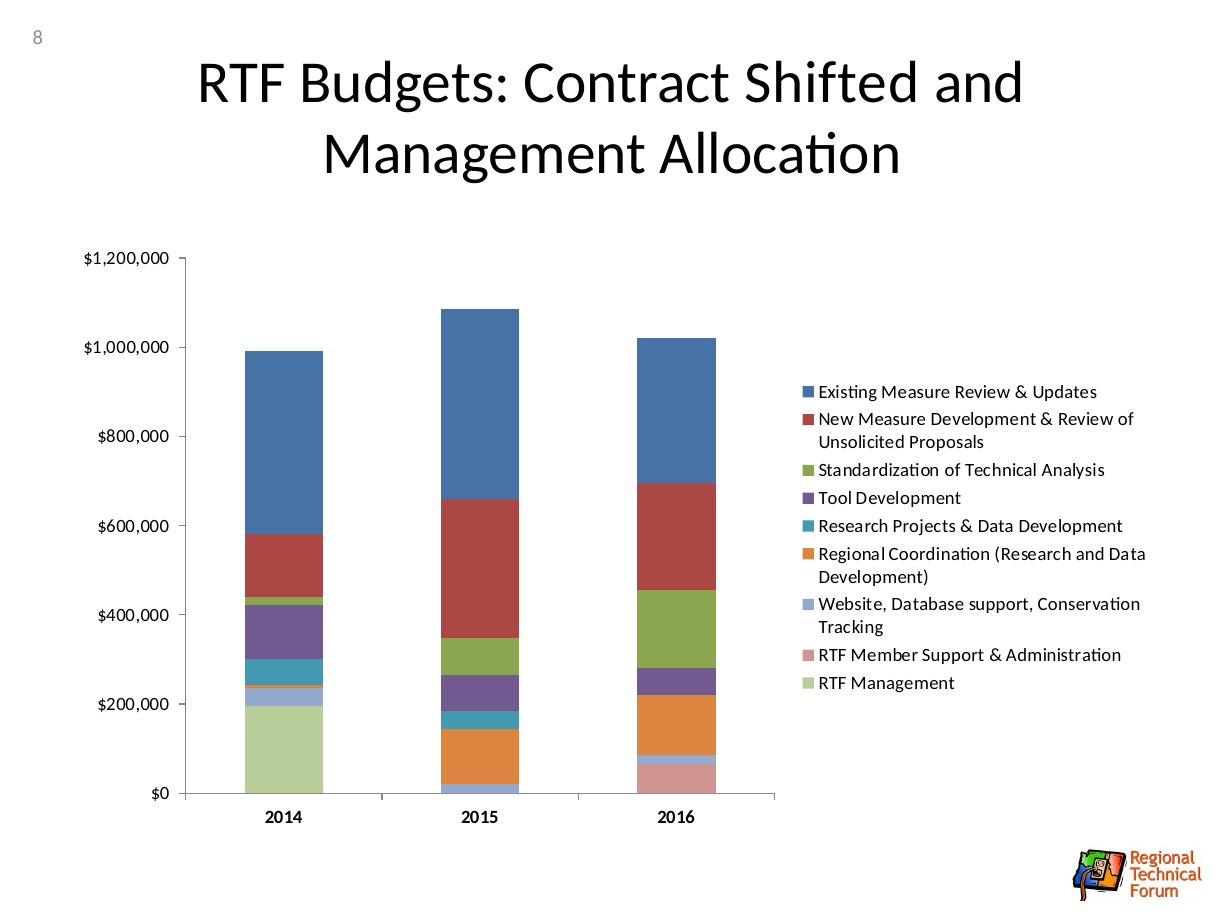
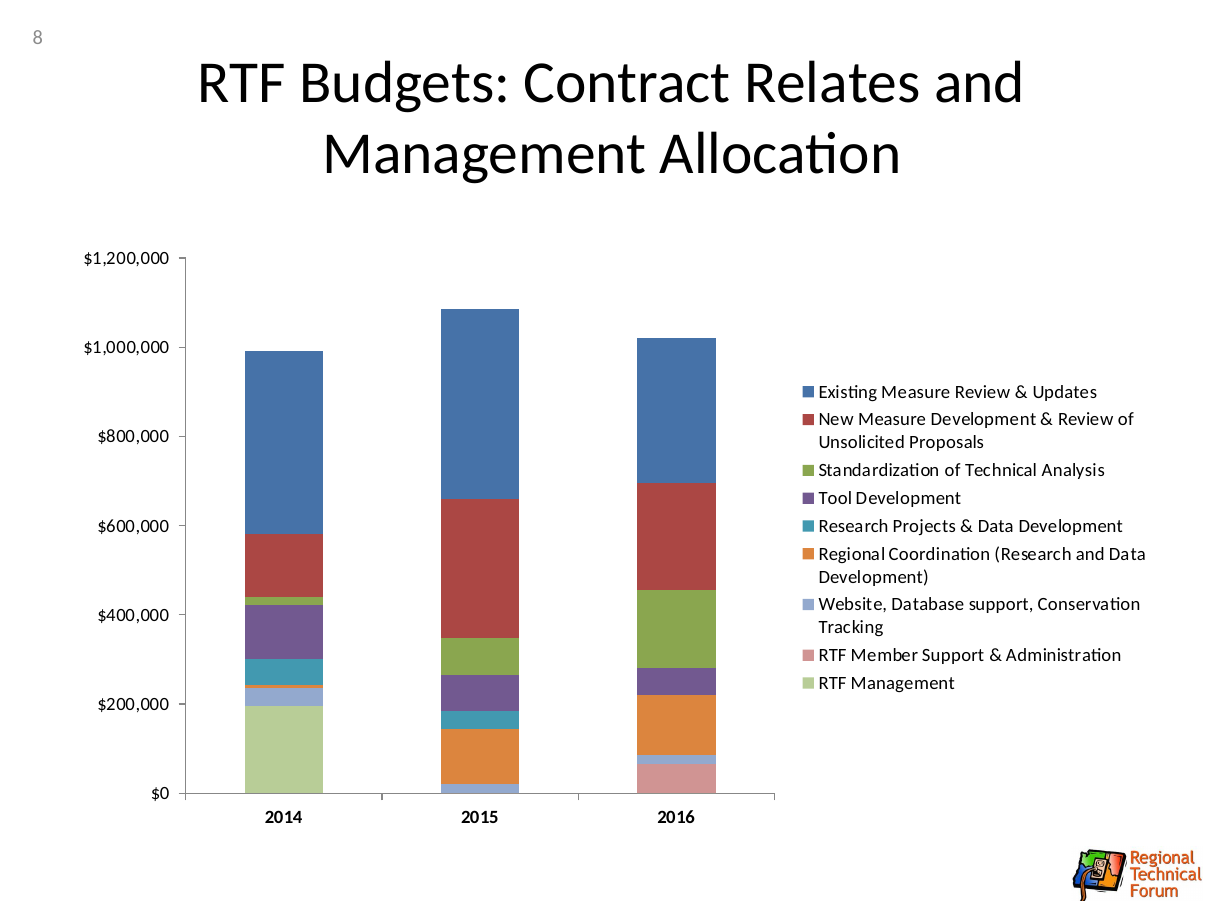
Shifted: Shifted -> Relates (832, 83)
